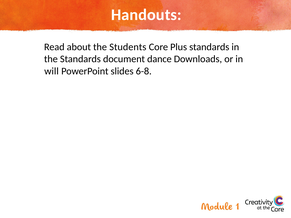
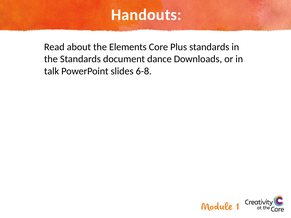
Students: Students -> Elements (128, 47)
will: will -> talk (52, 71)
